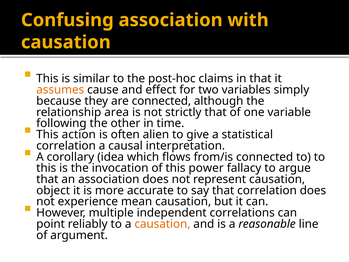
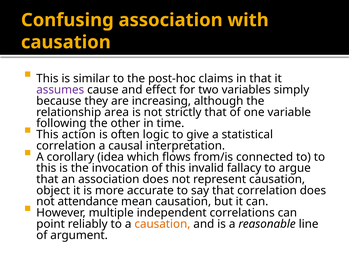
assumes colour: orange -> purple (60, 90)
are connected: connected -> increasing (161, 101)
alien: alien -> logic (156, 134)
power: power -> invalid (206, 168)
experience: experience -> attendance (88, 201)
